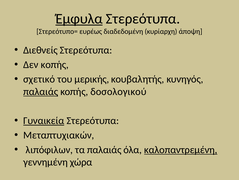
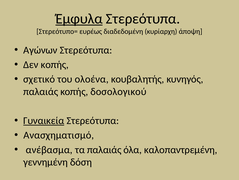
Διεθνείς: Διεθνείς -> Αγώνων (40, 50)
μερικής: μερικής -> ολοένα (92, 79)
παλαιάς underline: present -> none (41, 91)
Μεταπτυχιακών: Μεταπτυχιακών -> Ανασχηματισμό (59, 135)
λιπόφιλων: λιπόφιλων -> ανέβασμα (49, 149)
καλοπαντρεμένη underline: present -> none (181, 149)
χώρα: χώρα -> δόση (81, 162)
